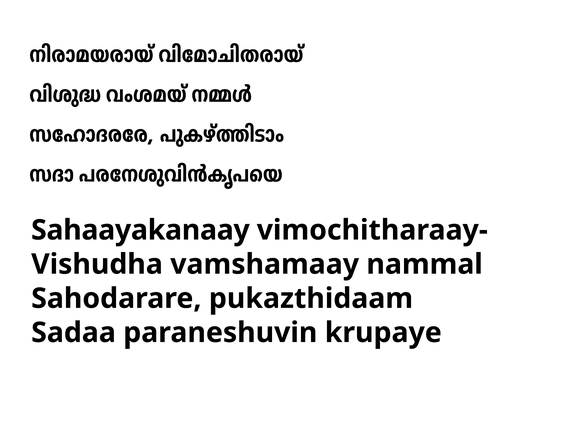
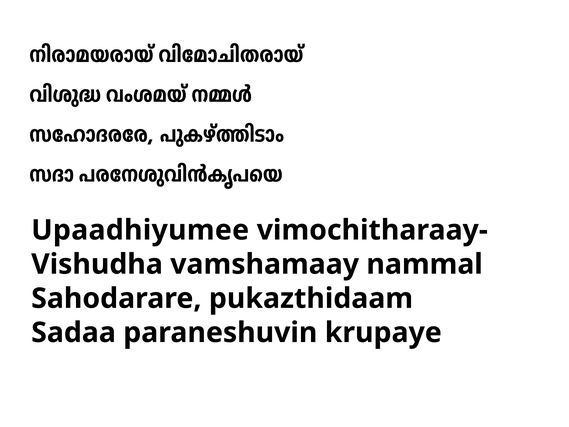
Sahaayakanaay: Sahaayakanaay -> Upaadhiyumee (140, 230)
